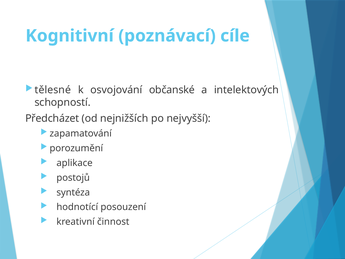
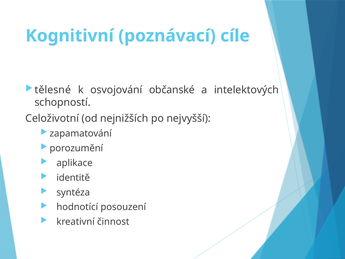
Předcházet: Předcházet -> Celoživotní (52, 118)
postojů: postojů -> identitě (73, 178)
